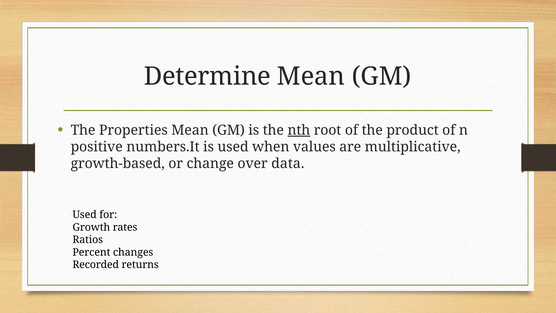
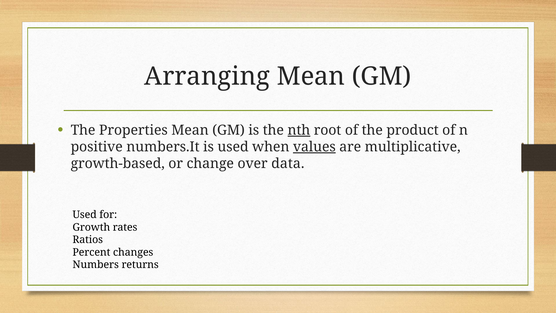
Determine: Determine -> Arranging (207, 76)
values underline: none -> present (314, 147)
Recorded: Recorded -> Numbers (96, 265)
